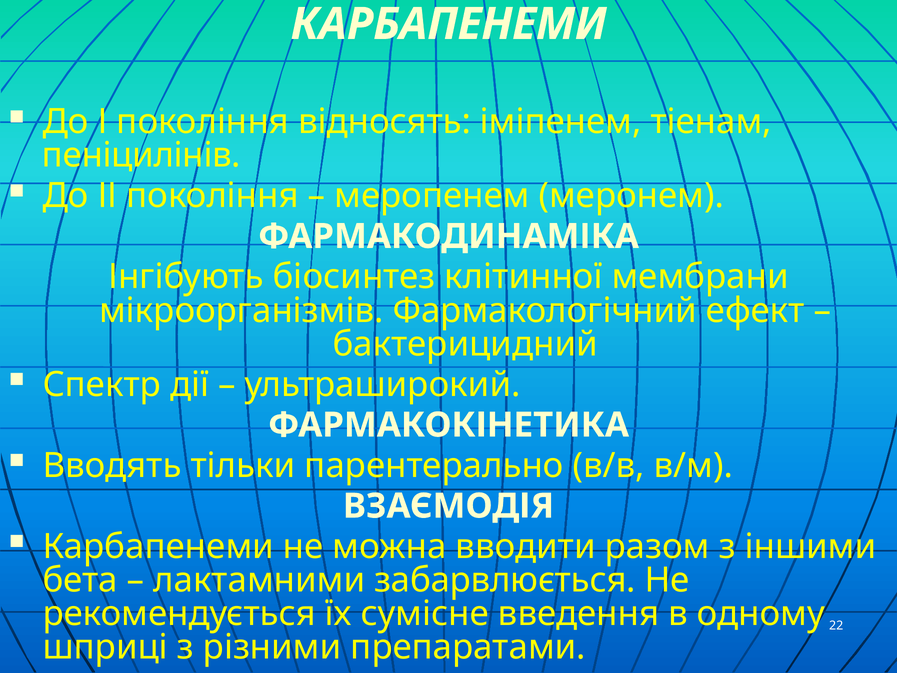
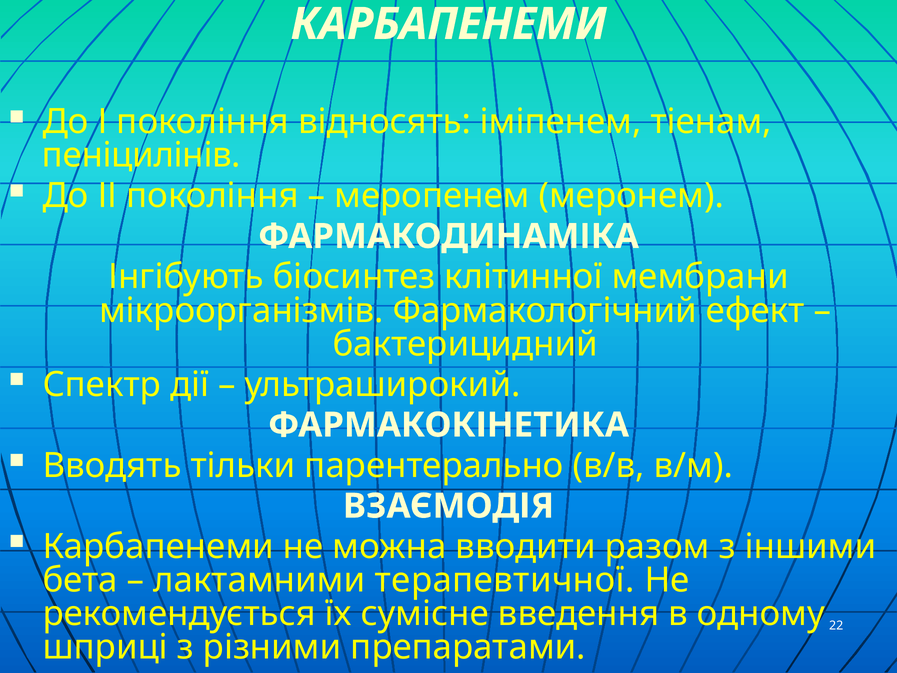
забарвлюється: забарвлюється -> терапевтичної (505, 580)
